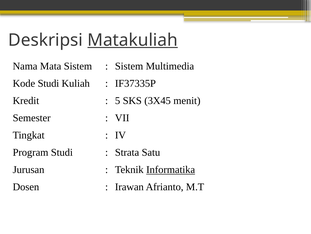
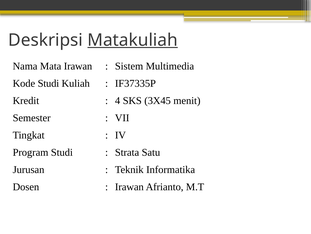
Mata Sistem: Sistem -> Irawan (78, 66)
5: 5 -> 4 (118, 100)
Informatika underline: present -> none (171, 169)
